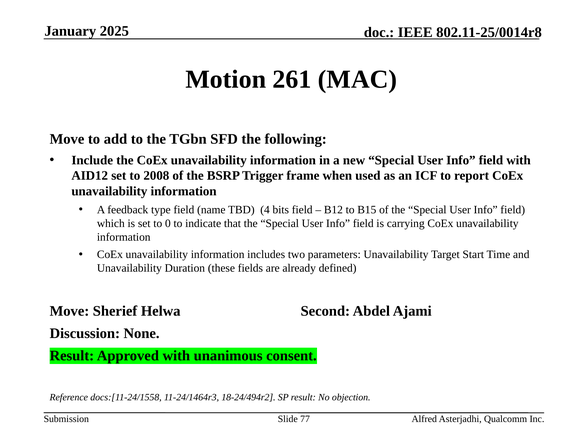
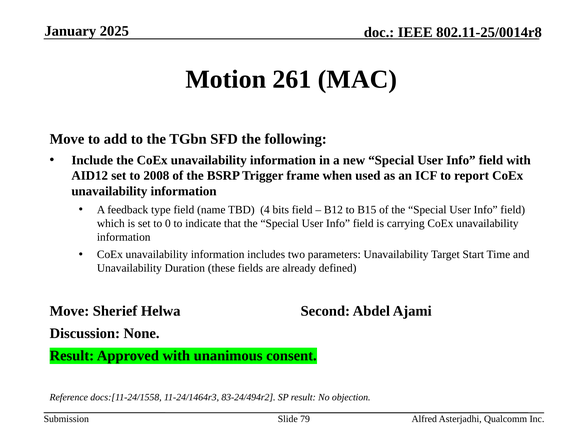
18-24/494r2: 18-24/494r2 -> 83-24/494r2 (248, 398)
77: 77 -> 79 (305, 419)
